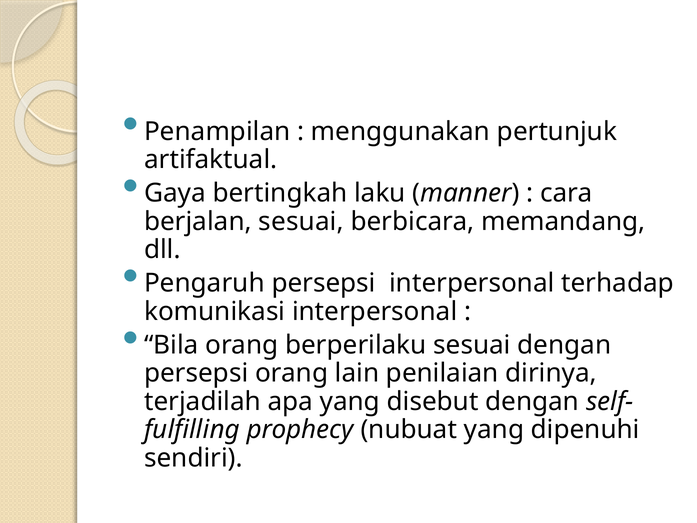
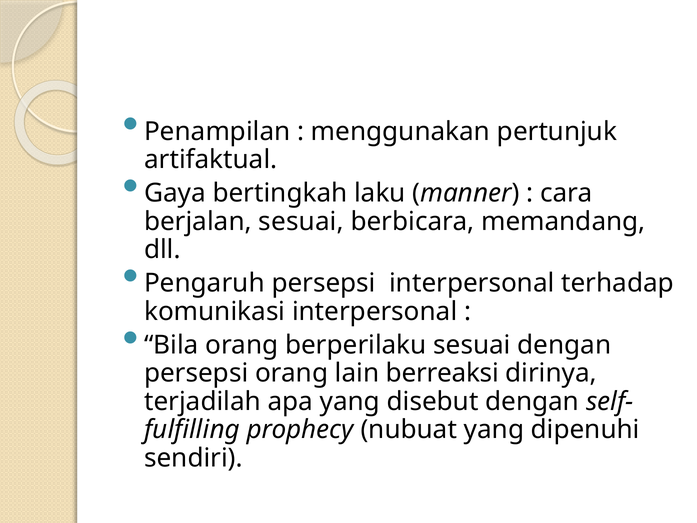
penilaian: penilaian -> berreaksi (442, 373)
